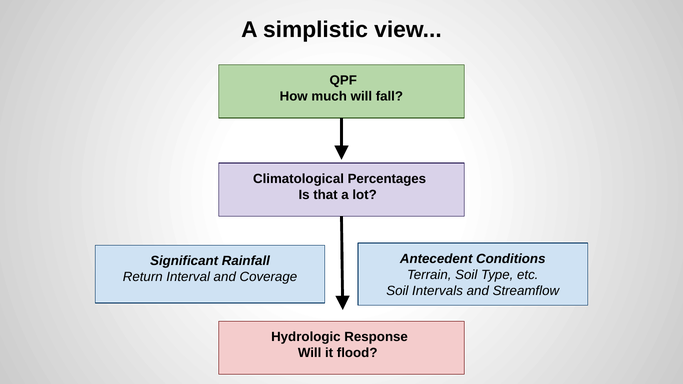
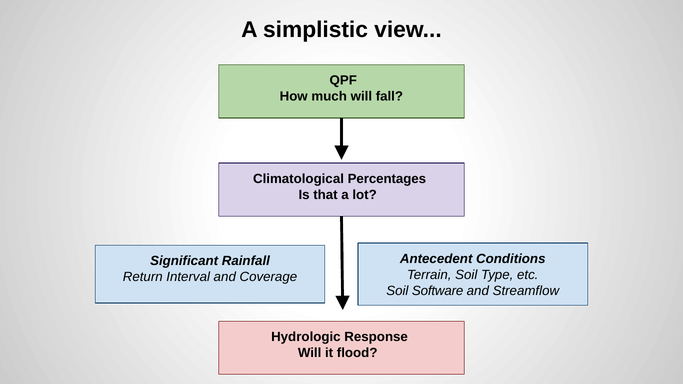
Intervals: Intervals -> Software (438, 291)
